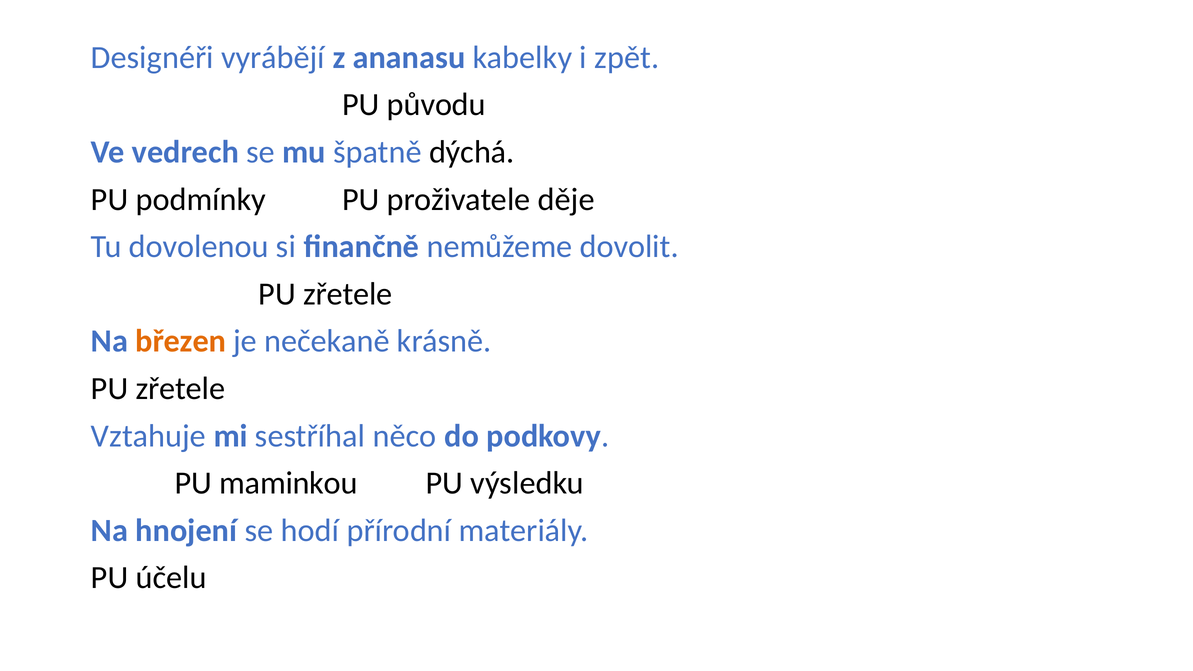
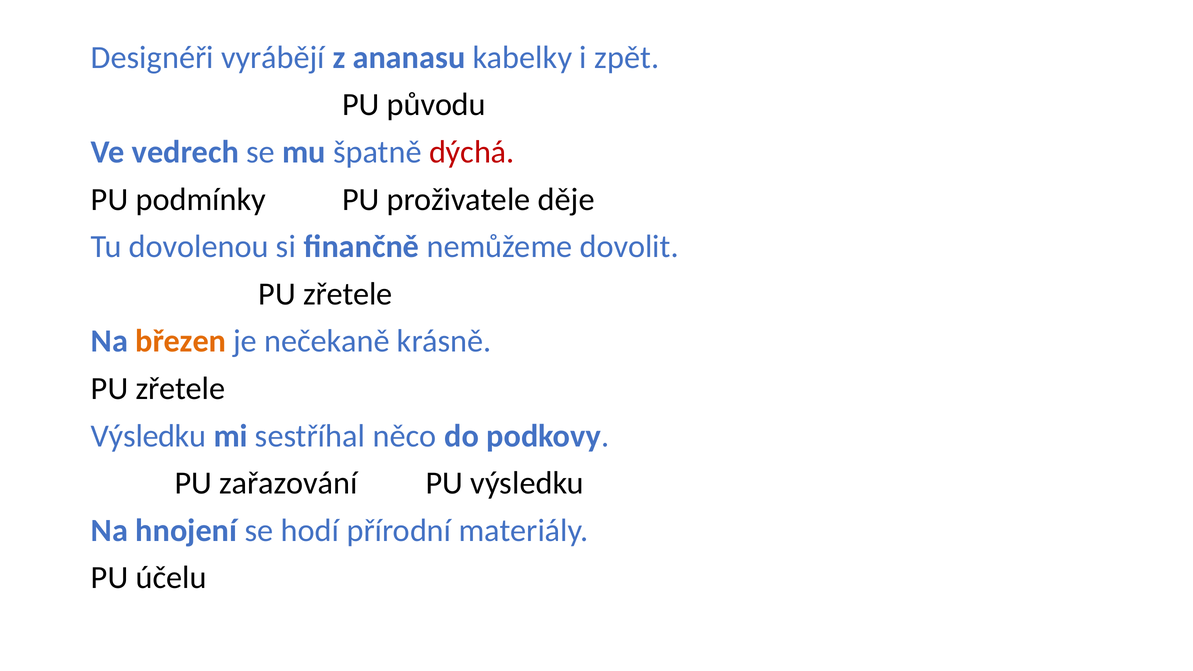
dýchá colour: black -> red (472, 152)
Vztahuje: Vztahuje -> Výsledku (149, 436)
maminkou: maminkou -> zařazování (288, 483)
